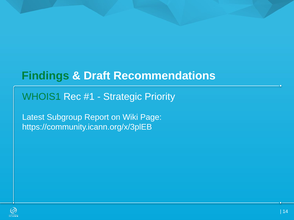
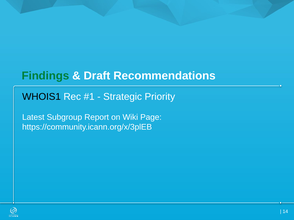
WHOIS1 colour: green -> black (41, 97)
